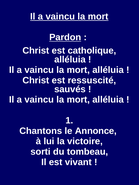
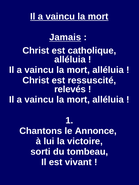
Pardon: Pardon -> Jamais (65, 37)
sauvés: sauvés -> relevés (70, 89)
